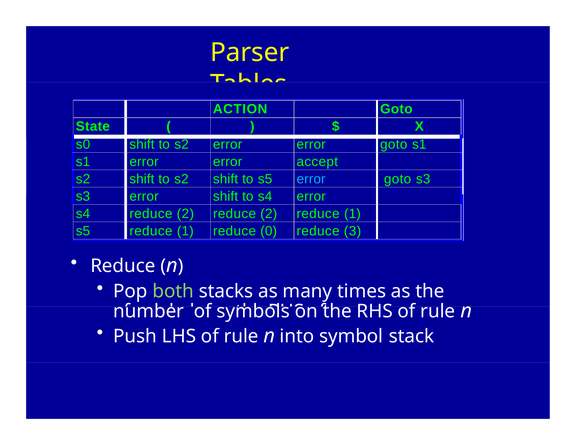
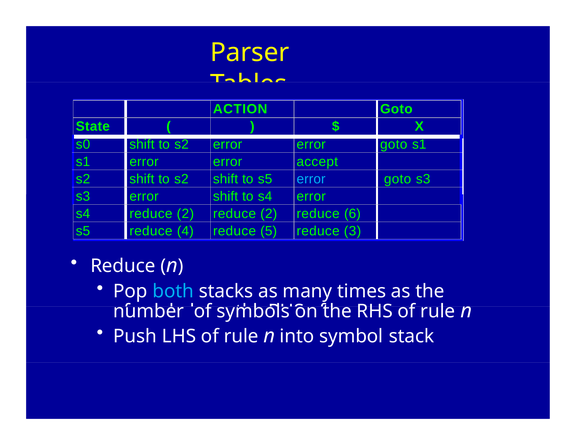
2 reduce 1: 1 -> 6 (352, 214)
s5 reduce 1: 1 -> 4 (185, 231)
0: 0 -> 5 (269, 231)
both colour: light green -> light blue (173, 291)
